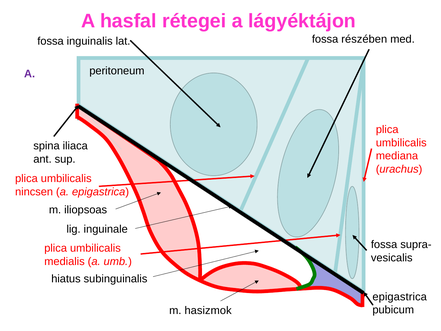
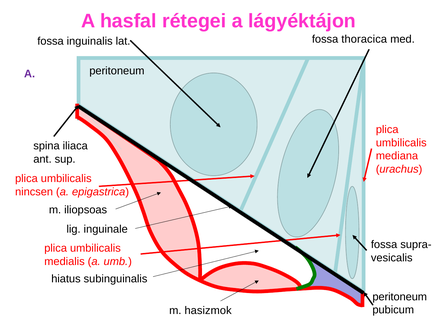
részében: részében -> thoracica (364, 39)
epigastrica: epigastrica -> peritoneum (400, 297)
